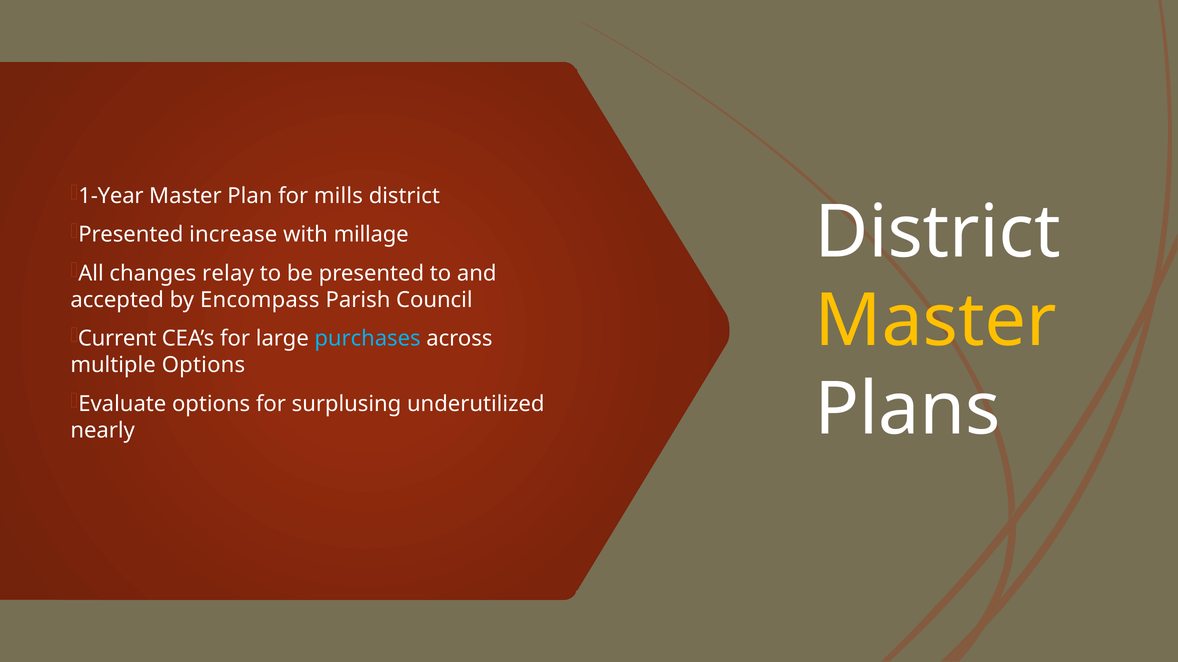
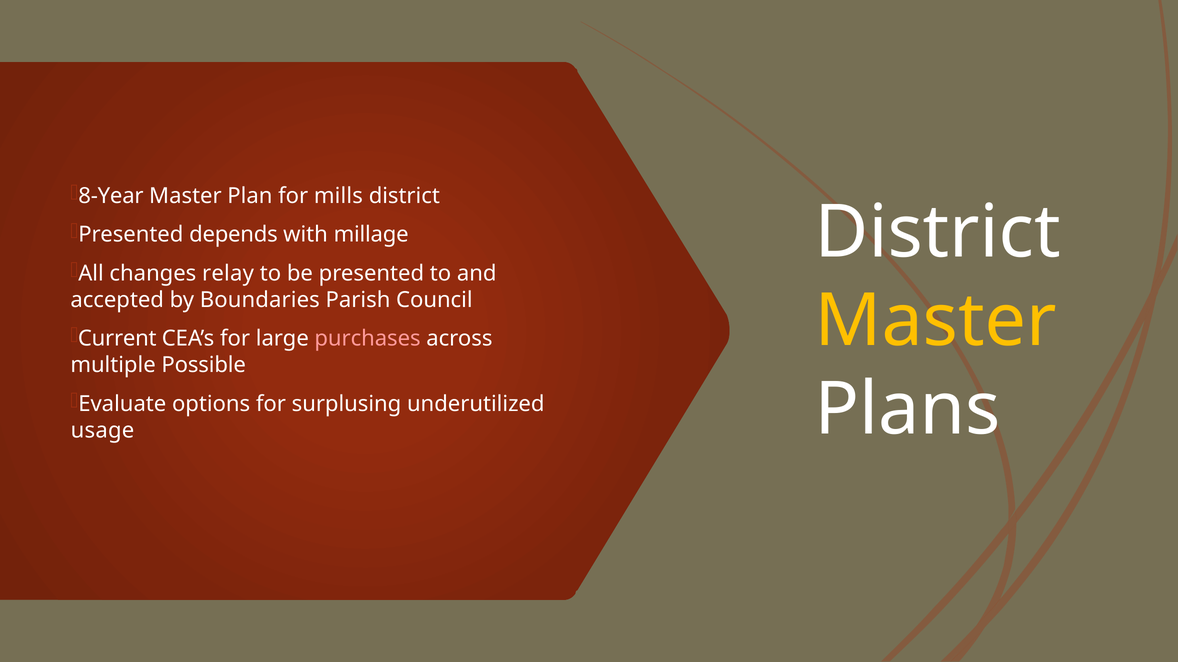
1-Year: 1-Year -> 8-Year (111, 196)
increase: increase -> depends (233, 235)
Encompass: Encompass -> Boundaries (260, 300)
purchases colour: light blue -> pink (368, 339)
multiple Options: Options -> Possible (204, 365)
nearly: nearly -> usage (103, 431)
